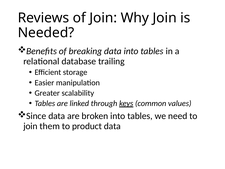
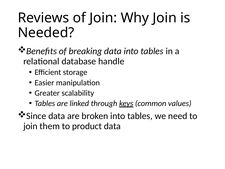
trailing: trailing -> handle (111, 61)
